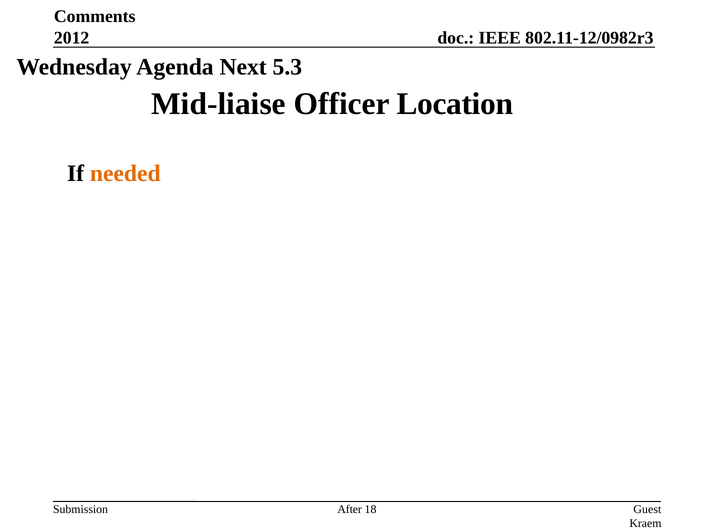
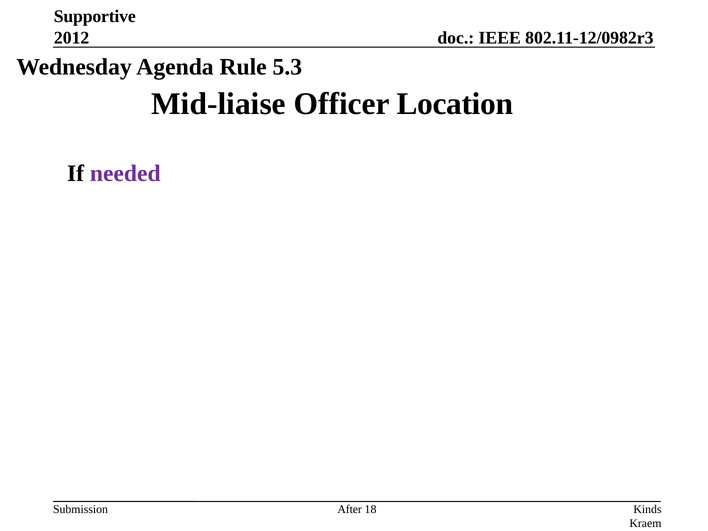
Comments: Comments -> Supportive (95, 17)
Next: Next -> Rule (243, 67)
needed colour: orange -> purple (125, 173)
Guest: Guest -> Kinds (647, 509)
